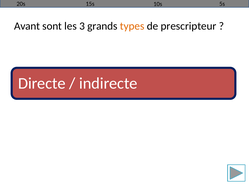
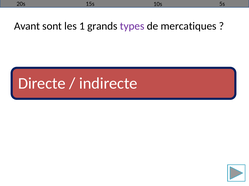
3: 3 -> 1 (82, 26)
types colour: orange -> purple (132, 26)
prescripteur: prescripteur -> mercatiques (189, 26)
